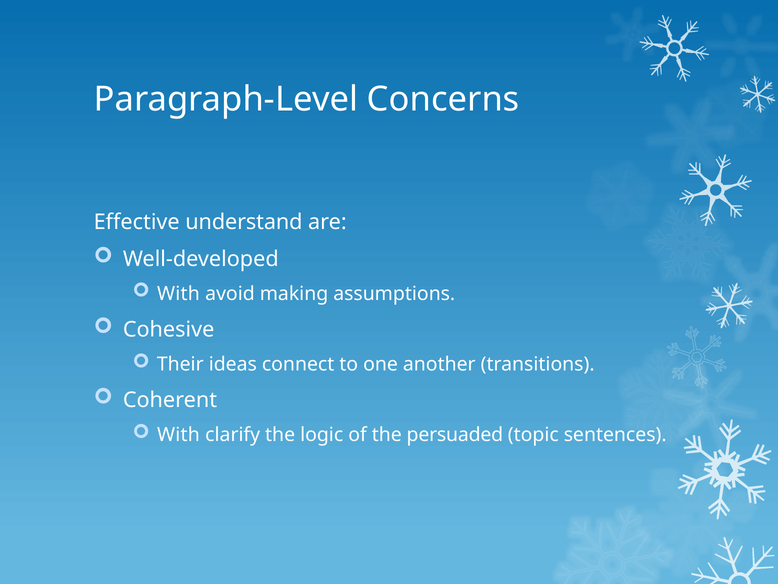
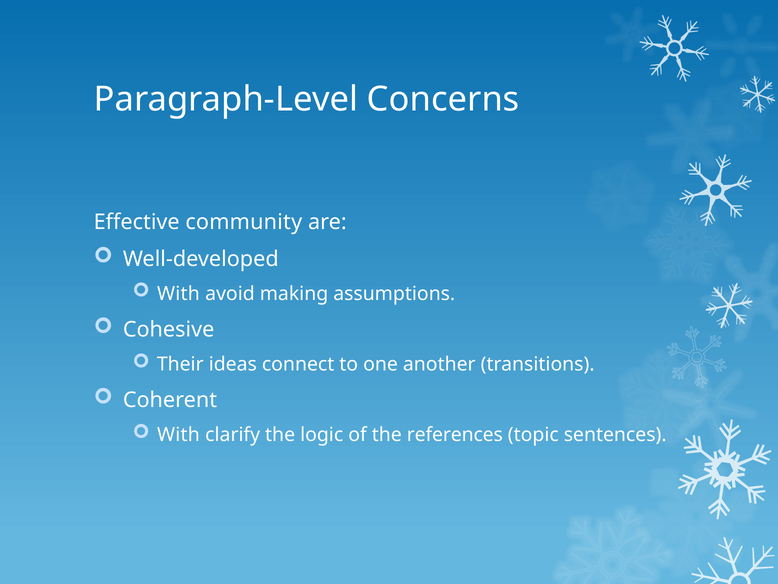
understand: understand -> community (244, 222)
persuaded: persuaded -> references (455, 435)
